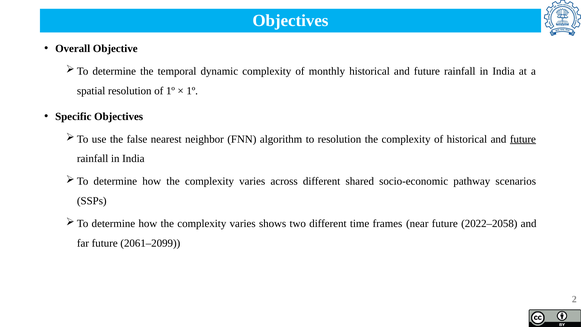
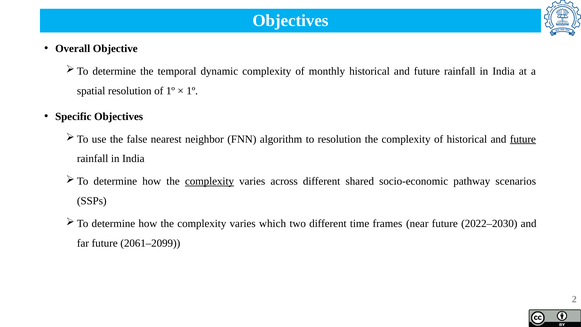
complexity underline: none -> present (209, 181)
shows: shows -> which (273, 223)
2022–2058: 2022–2058 -> 2022–2030 (489, 223)
